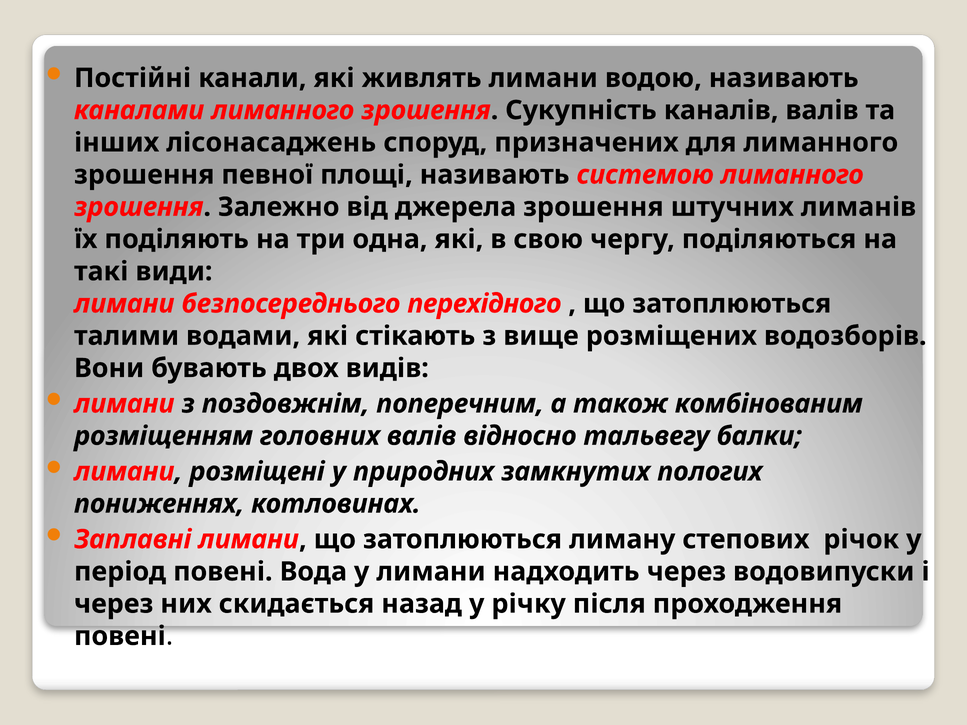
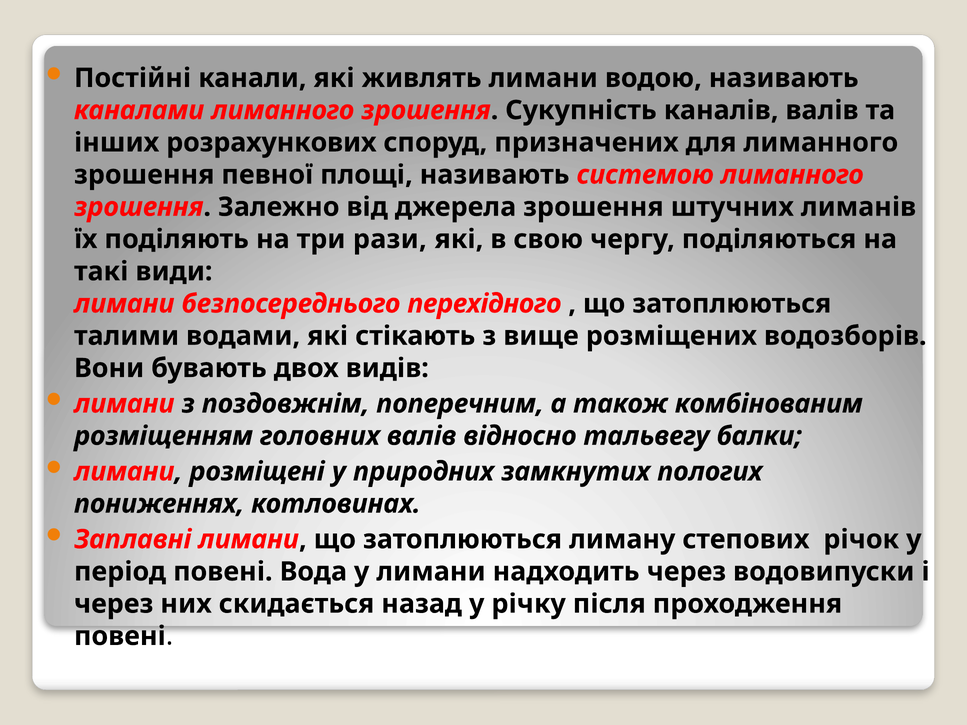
лісонасаджень: лісонасаджень -> розрахункових (271, 143)
одна: одна -> рази (390, 239)
